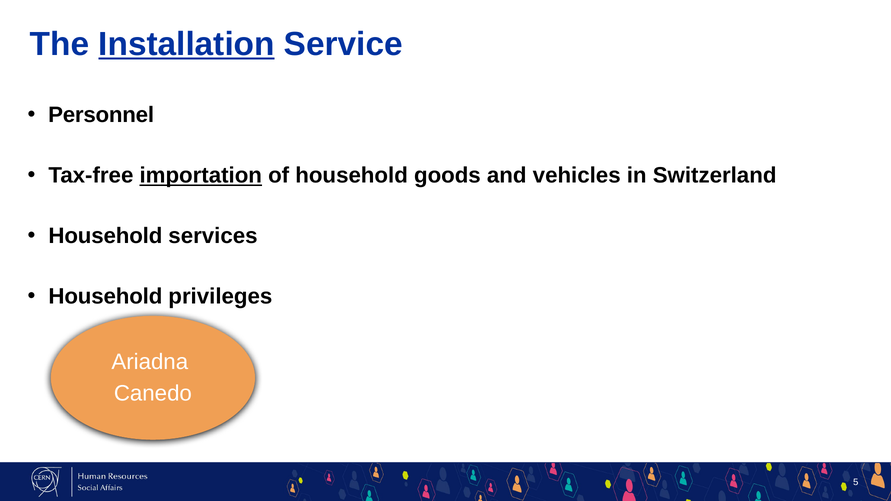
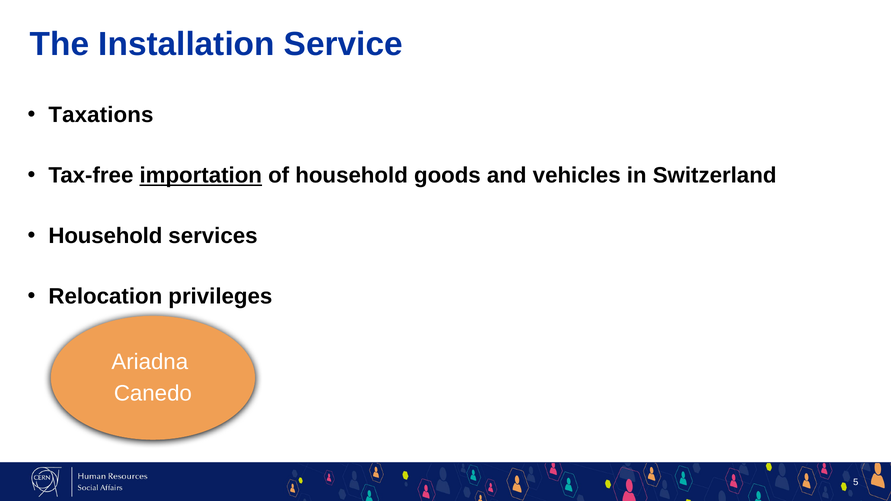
Installation underline: present -> none (186, 44)
Personnel: Personnel -> Taxations (101, 115)
Household: Household -> Relocation (105, 297)
